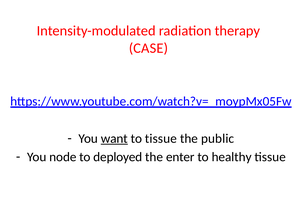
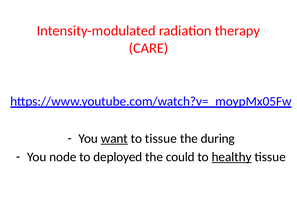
CASE: CASE -> CARE (149, 48)
public: public -> during (218, 139)
enter: enter -> could (180, 158)
healthy underline: none -> present (232, 158)
